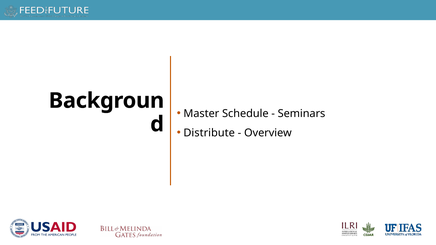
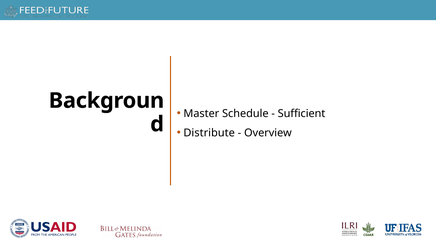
Seminars: Seminars -> Sufficient (302, 114)
